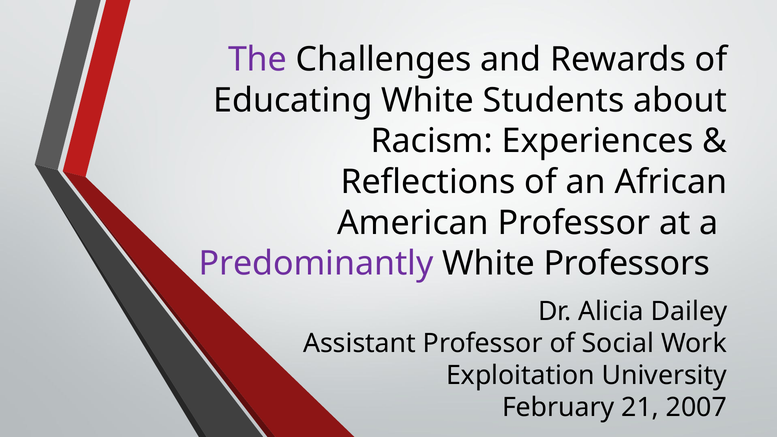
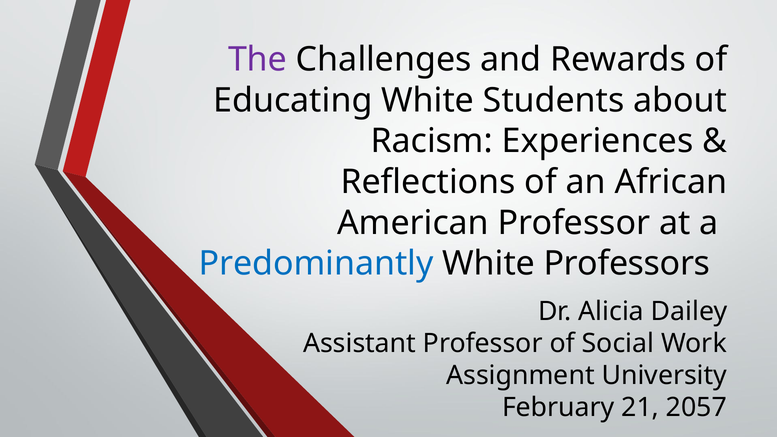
Predominantly colour: purple -> blue (316, 264)
Exploitation: Exploitation -> Assignment (520, 376)
2007: 2007 -> 2057 (696, 408)
